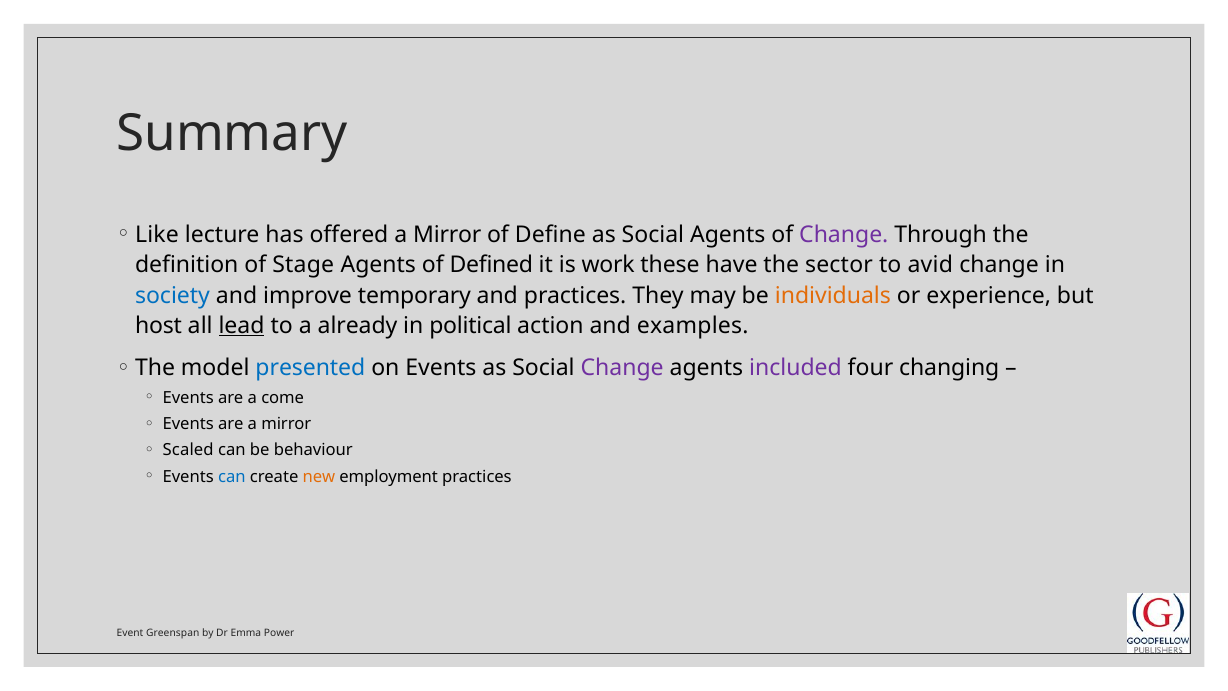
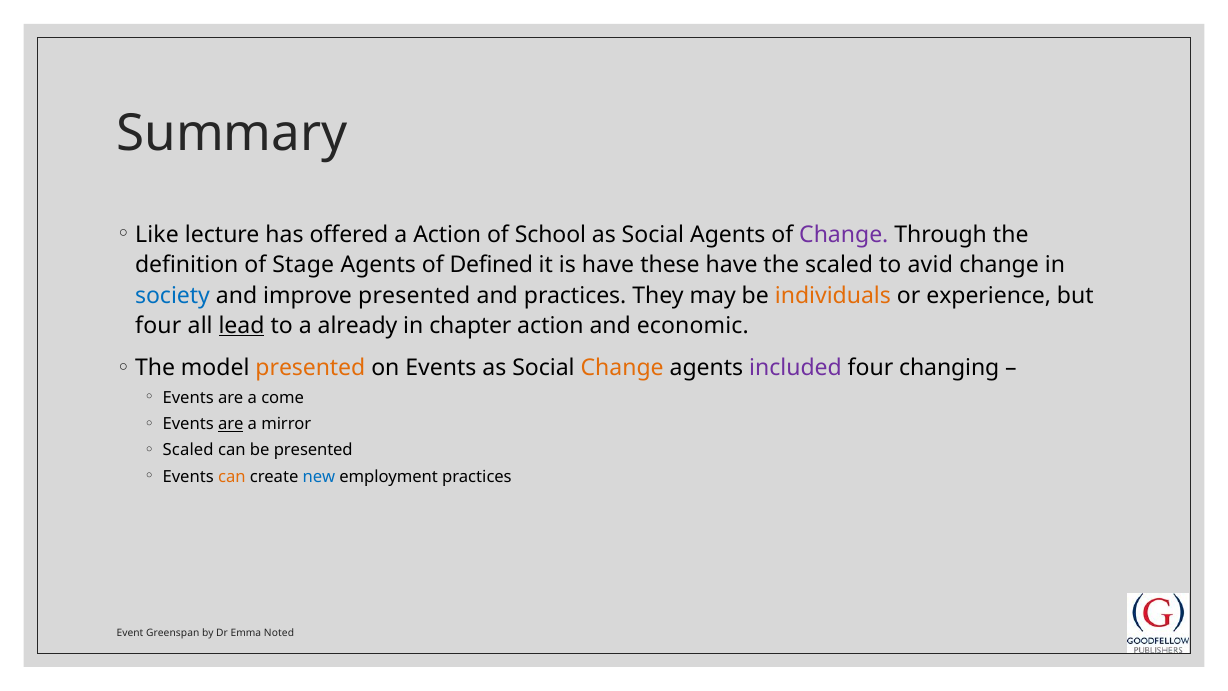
offered a Mirror: Mirror -> Action (447, 235)
Define: Define -> School (550, 235)
is work: work -> have (608, 265)
the sector: sector -> scaled (839, 265)
improve temporary: temporary -> presented (414, 295)
host: host -> four (158, 326)
political: political -> chapter (470, 326)
examples: examples -> economic (693, 326)
presented colour: blue -> orange (310, 368)
Change colour: purple -> orange (622, 368)
are underline: none -> present (231, 424)
be behaviour: behaviour -> presented (313, 450)
can colour: blue -> orange (232, 477)
new colour: orange -> blue (319, 477)
Power: Power -> Noted (279, 633)
